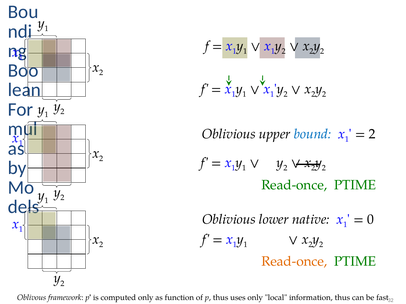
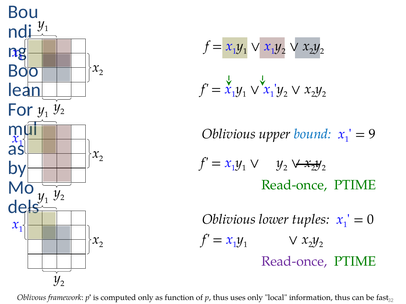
2: 2 -> 9 (372, 134)
native: native -> tuples (311, 220)
Read-once colour: orange -> purple (294, 262)
